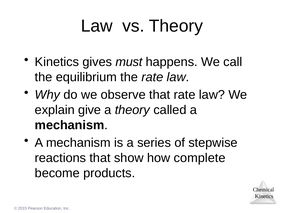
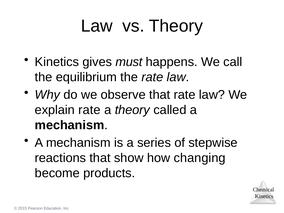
explain give: give -> rate (89, 110)
complete: complete -> changing (200, 158)
